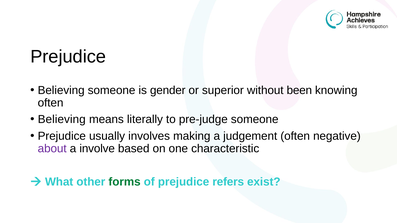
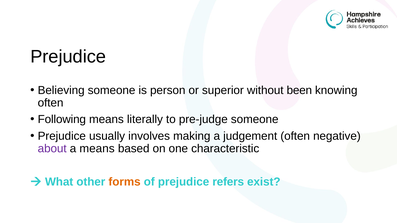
gender: gender -> person (168, 90)
Believing: Believing -> Following (62, 120)
a involve: involve -> means (97, 149)
forms colour: green -> orange (125, 182)
